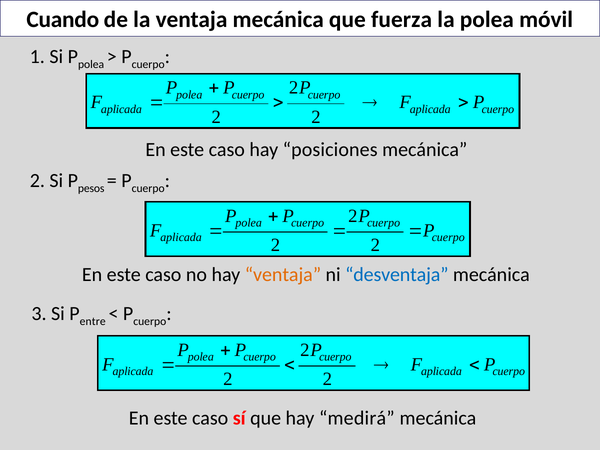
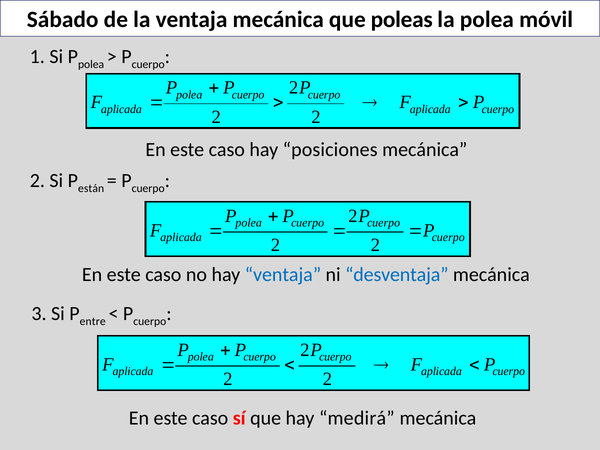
Cuando: Cuando -> Sábado (63, 20)
fuerza: fuerza -> poleas (402, 20)
pesos: pesos -> están (91, 188)
ventaja colour: orange -> blue (283, 274)
